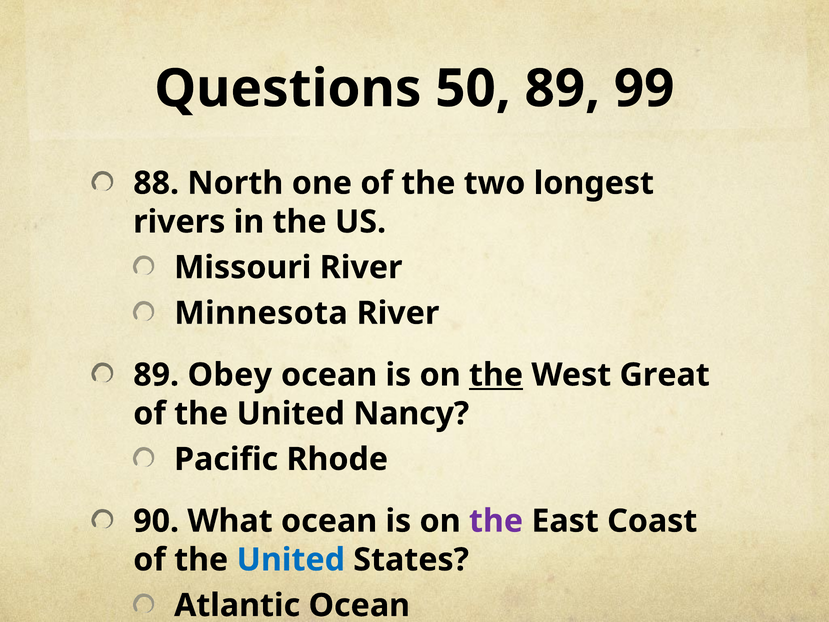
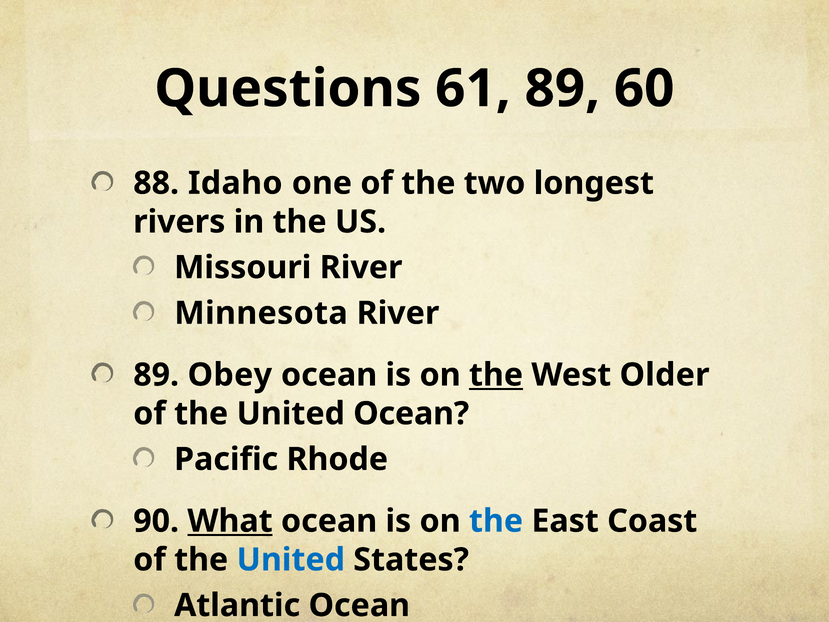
50: 50 -> 61 (473, 89)
99: 99 -> 60 (644, 89)
North: North -> Idaho (235, 183)
Great: Great -> Older (665, 375)
United Nancy: Nancy -> Ocean (411, 413)
What underline: none -> present (230, 521)
the colour: purple -> blue (496, 521)
